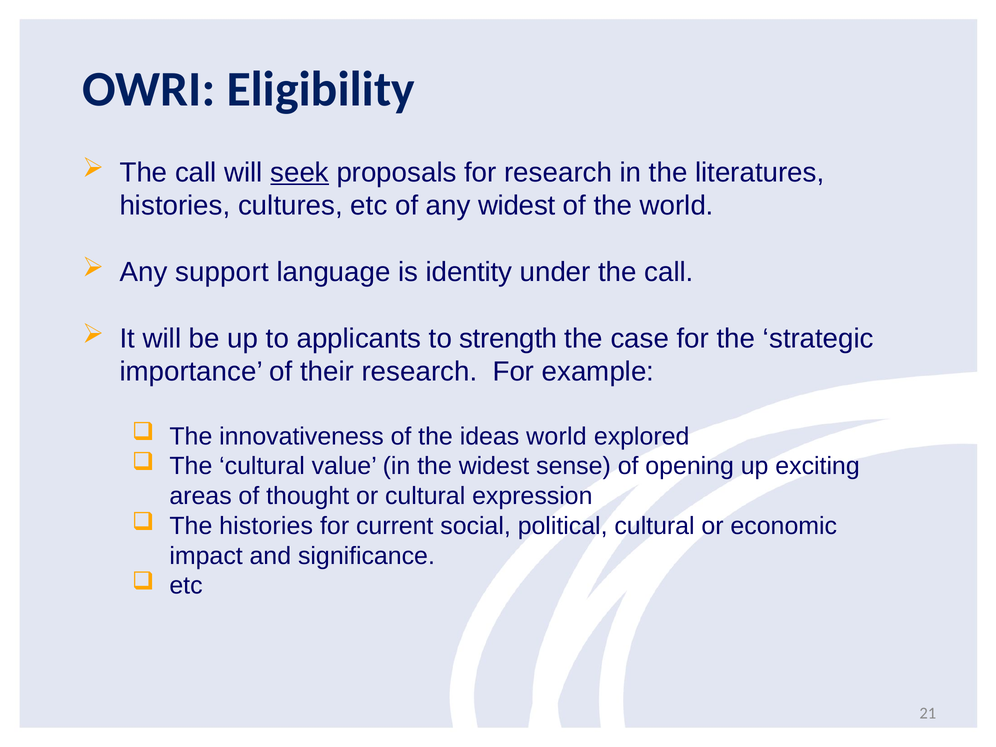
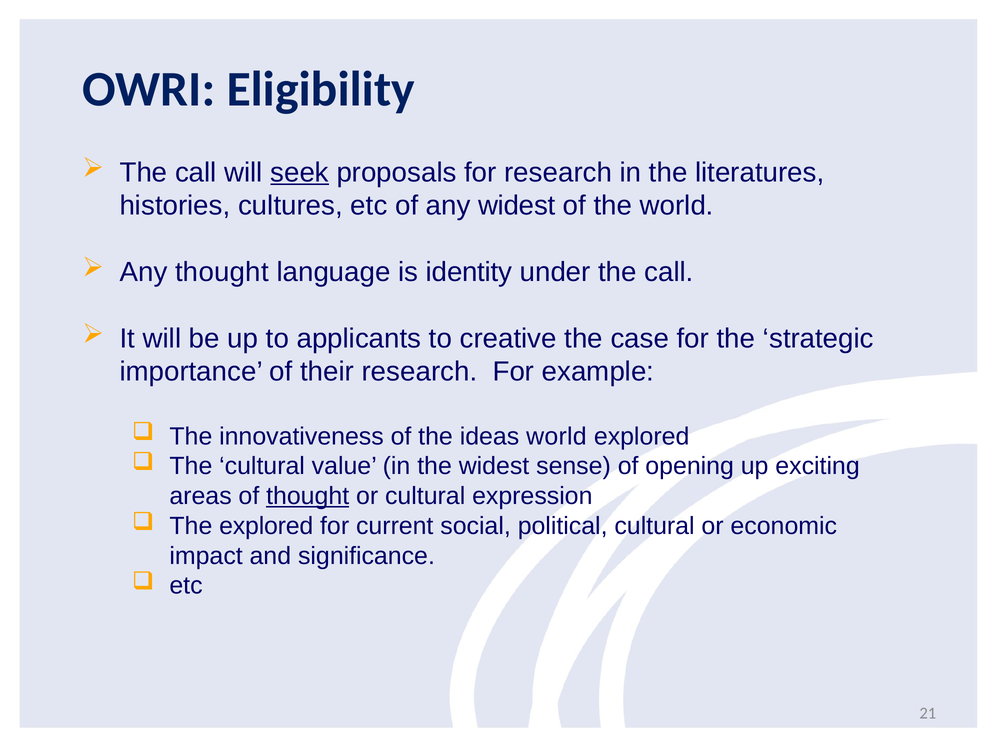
Any support: support -> thought (222, 272)
strength: strength -> creative (508, 339)
thought underline: none -> present (308, 496)
The histories: histories -> explored (266, 526)
